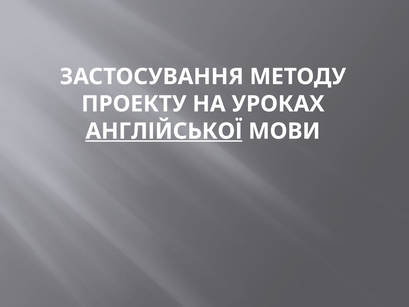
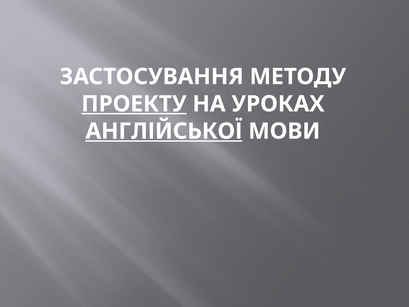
ПРОЕКТУ underline: none -> present (134, 104)
